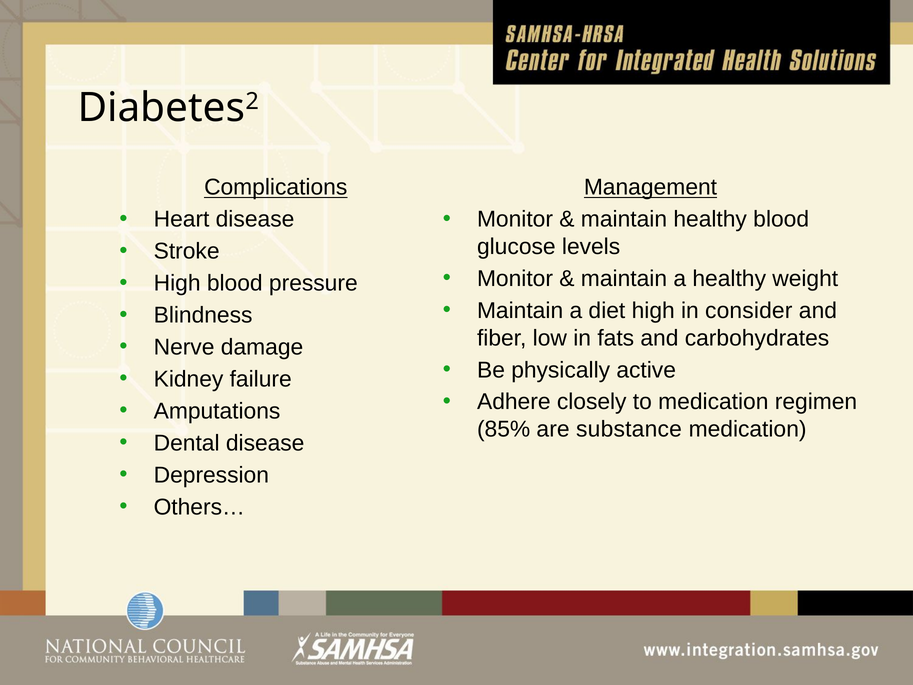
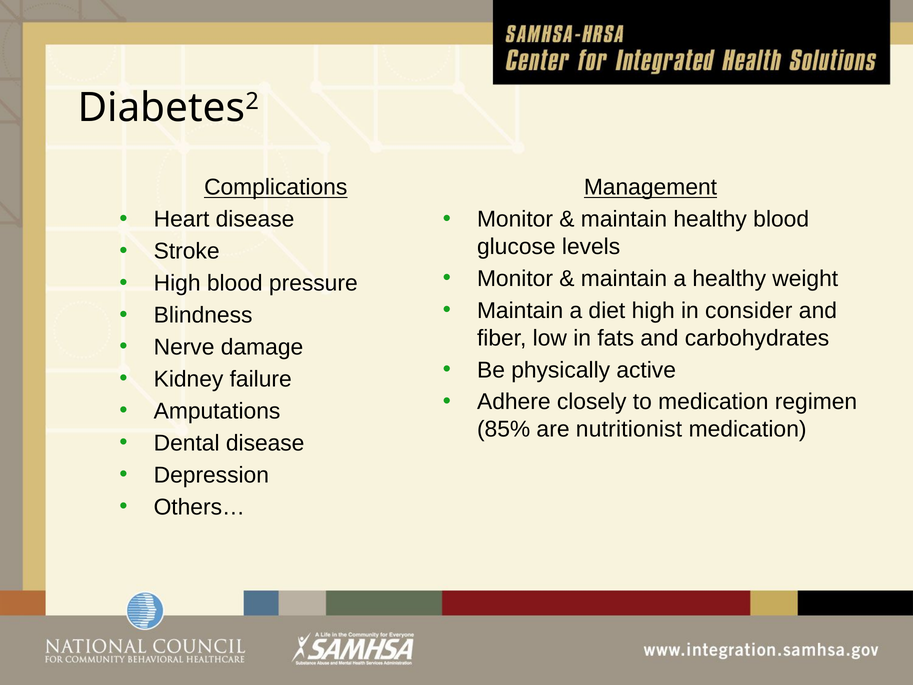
substance: substance -> nutritionist (629, 429)
